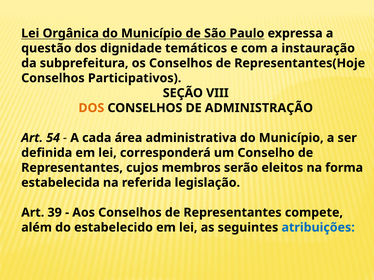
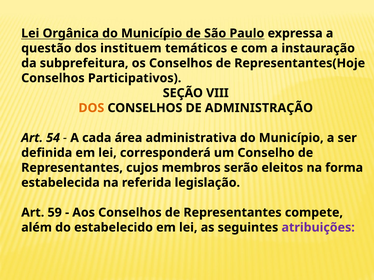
dignidade: dignidade -> instituem (131, 48)
39: 39 -> 59 (55, 213)
atribuições colour: blue -> purple (318, 228)
